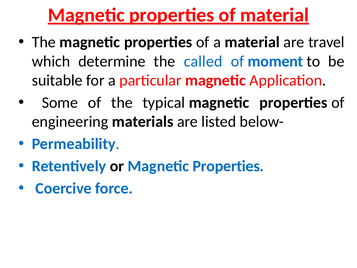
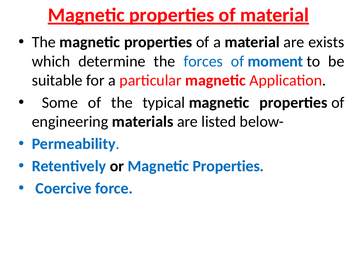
travel: travel -> exists (326, 42)
called: called -> forces (203, 61)
